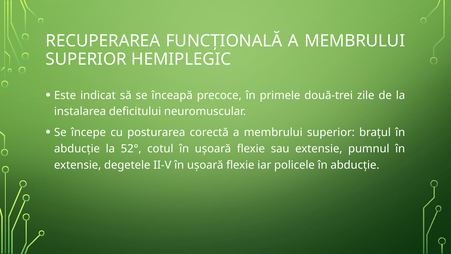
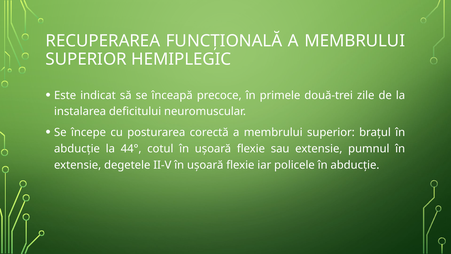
52°: 52° -> 44° (131, 149)
